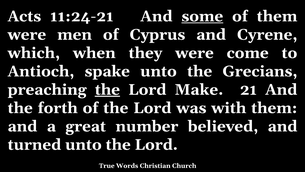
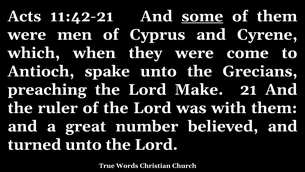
11:24-21: 11:24-21 -> 11:42-21 (82, 16)
the underline: present -> none (107, 89)
forth: forth -> ruler (58, 108)
